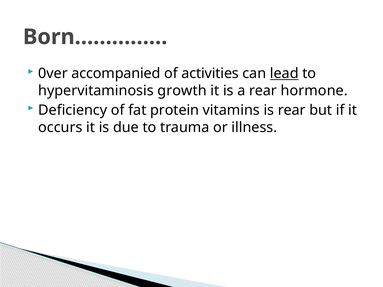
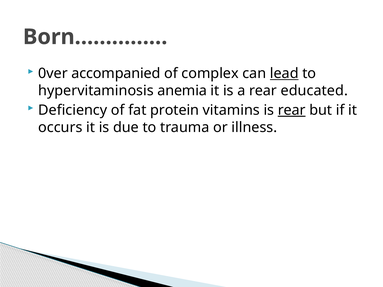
activities: activities -> complex (210, 74)
growth: growth -> anemia (182, 91)
hormone: hormone -> educated (314, 91)
rear underline: none -> present (292, 110)
